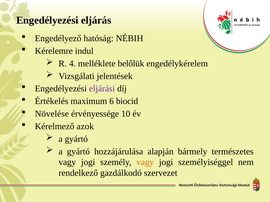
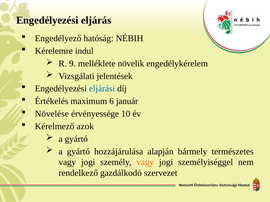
4: 4 -> 9 (72, 64)
belőlük: belőlük -> növelik (131, 64)
eljárási colour: purple -> blue (102, 89)
biocid: biocid -> január (127, 101)
